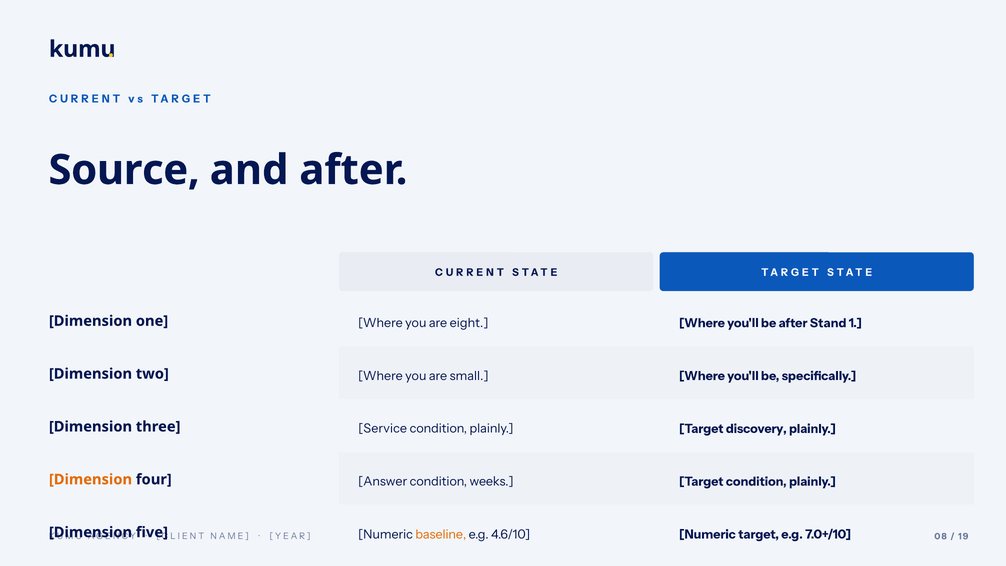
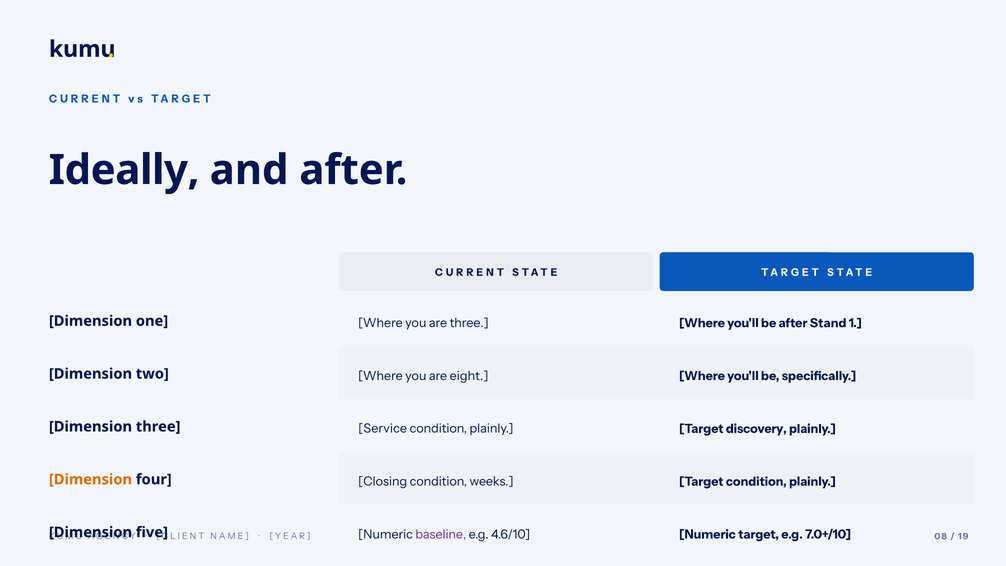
Source: Source -> Ideally (124, 170)
are eight: eight -> three (469, 323)
small: small -> eight (469, 376)
Answer: Answer -> Closing (383, 481)
baseline colour: orange -> purple (441, 534)
